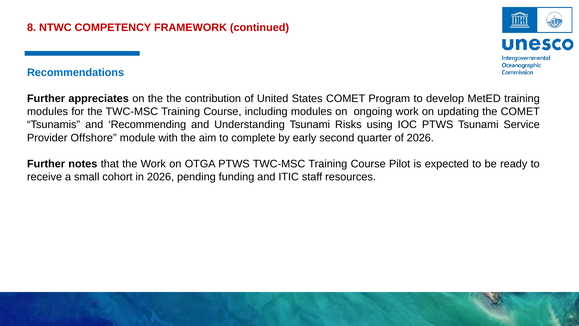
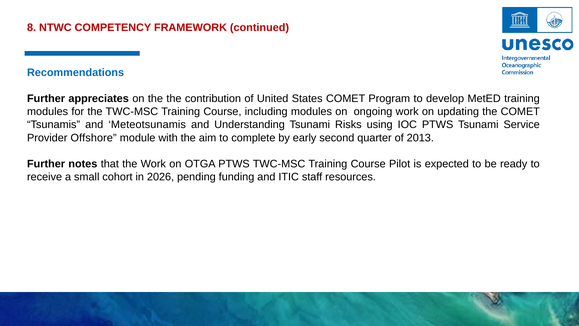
Recommending: Recommending -> Meteotsunamis (147, 125)
of 2026: 2026 -> 2013 (420, 138)
